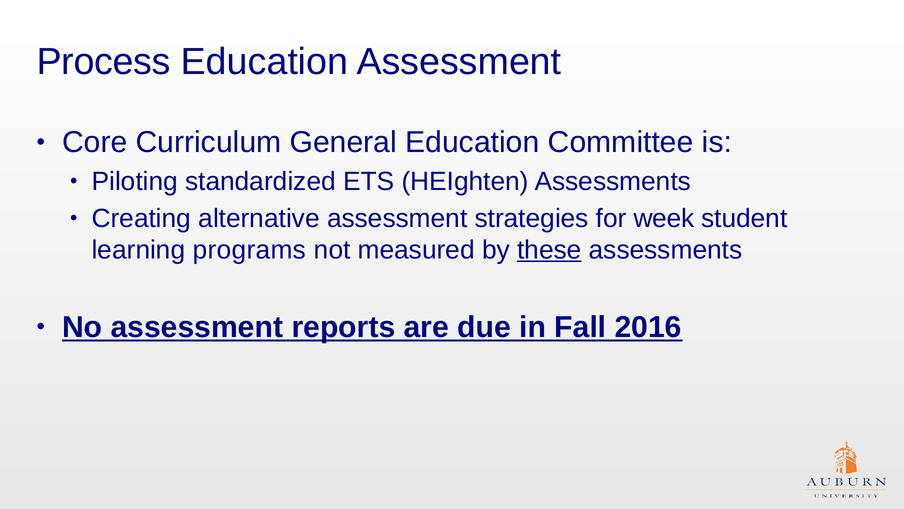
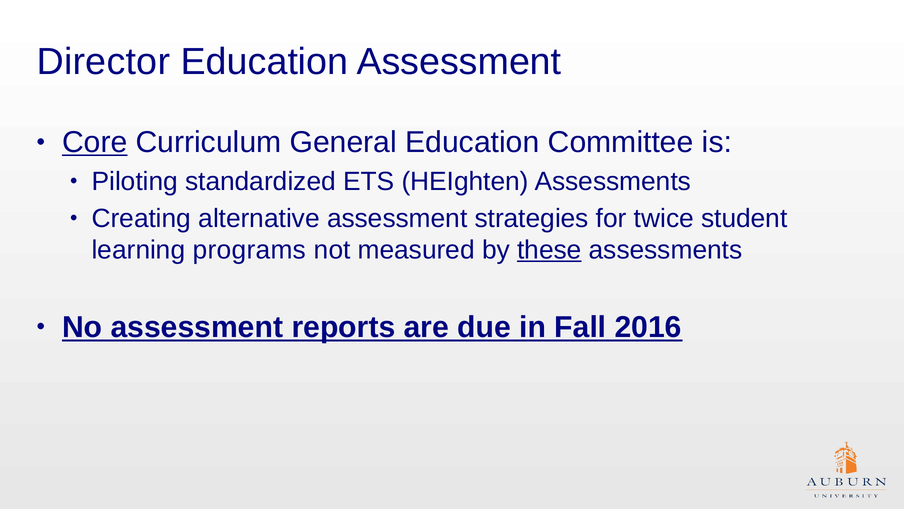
Process: Process -> Director (103, 62)
Core underline: none -> present (95, 142)
week: week -> twice (664, 218)
